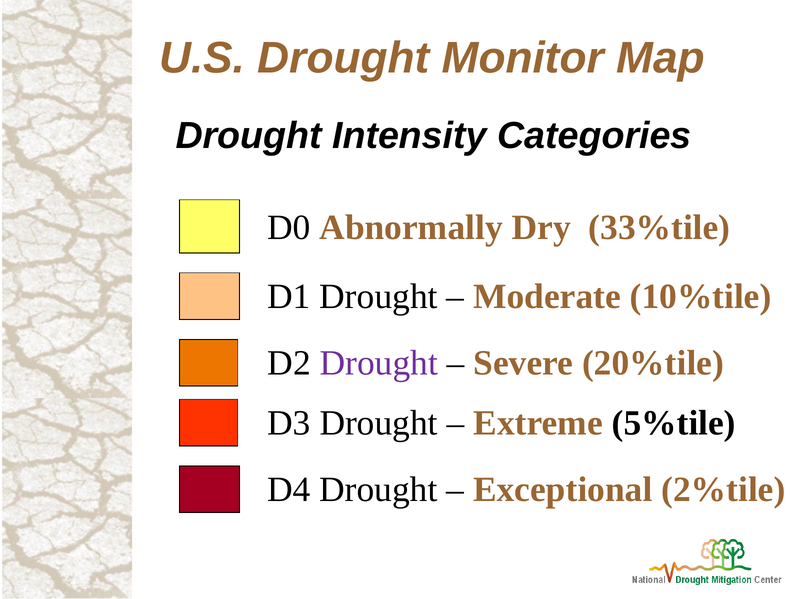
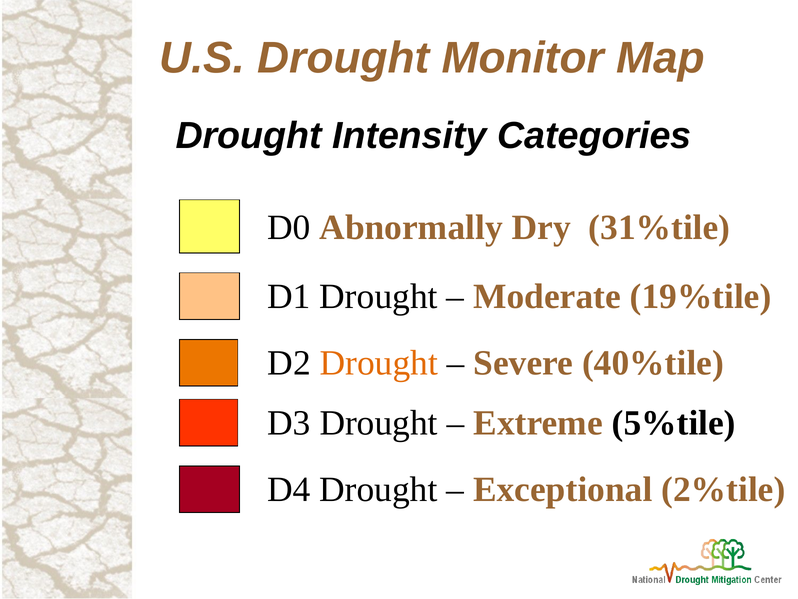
33%tile: 33%tile -> 31%tile (659, 227)
10%tile: 10%tile -> 19%tile (701, 296)
Drought colour: purple -> orange (379, 363)
20%tile: 20%tile -> 40%tile (653, 363)
